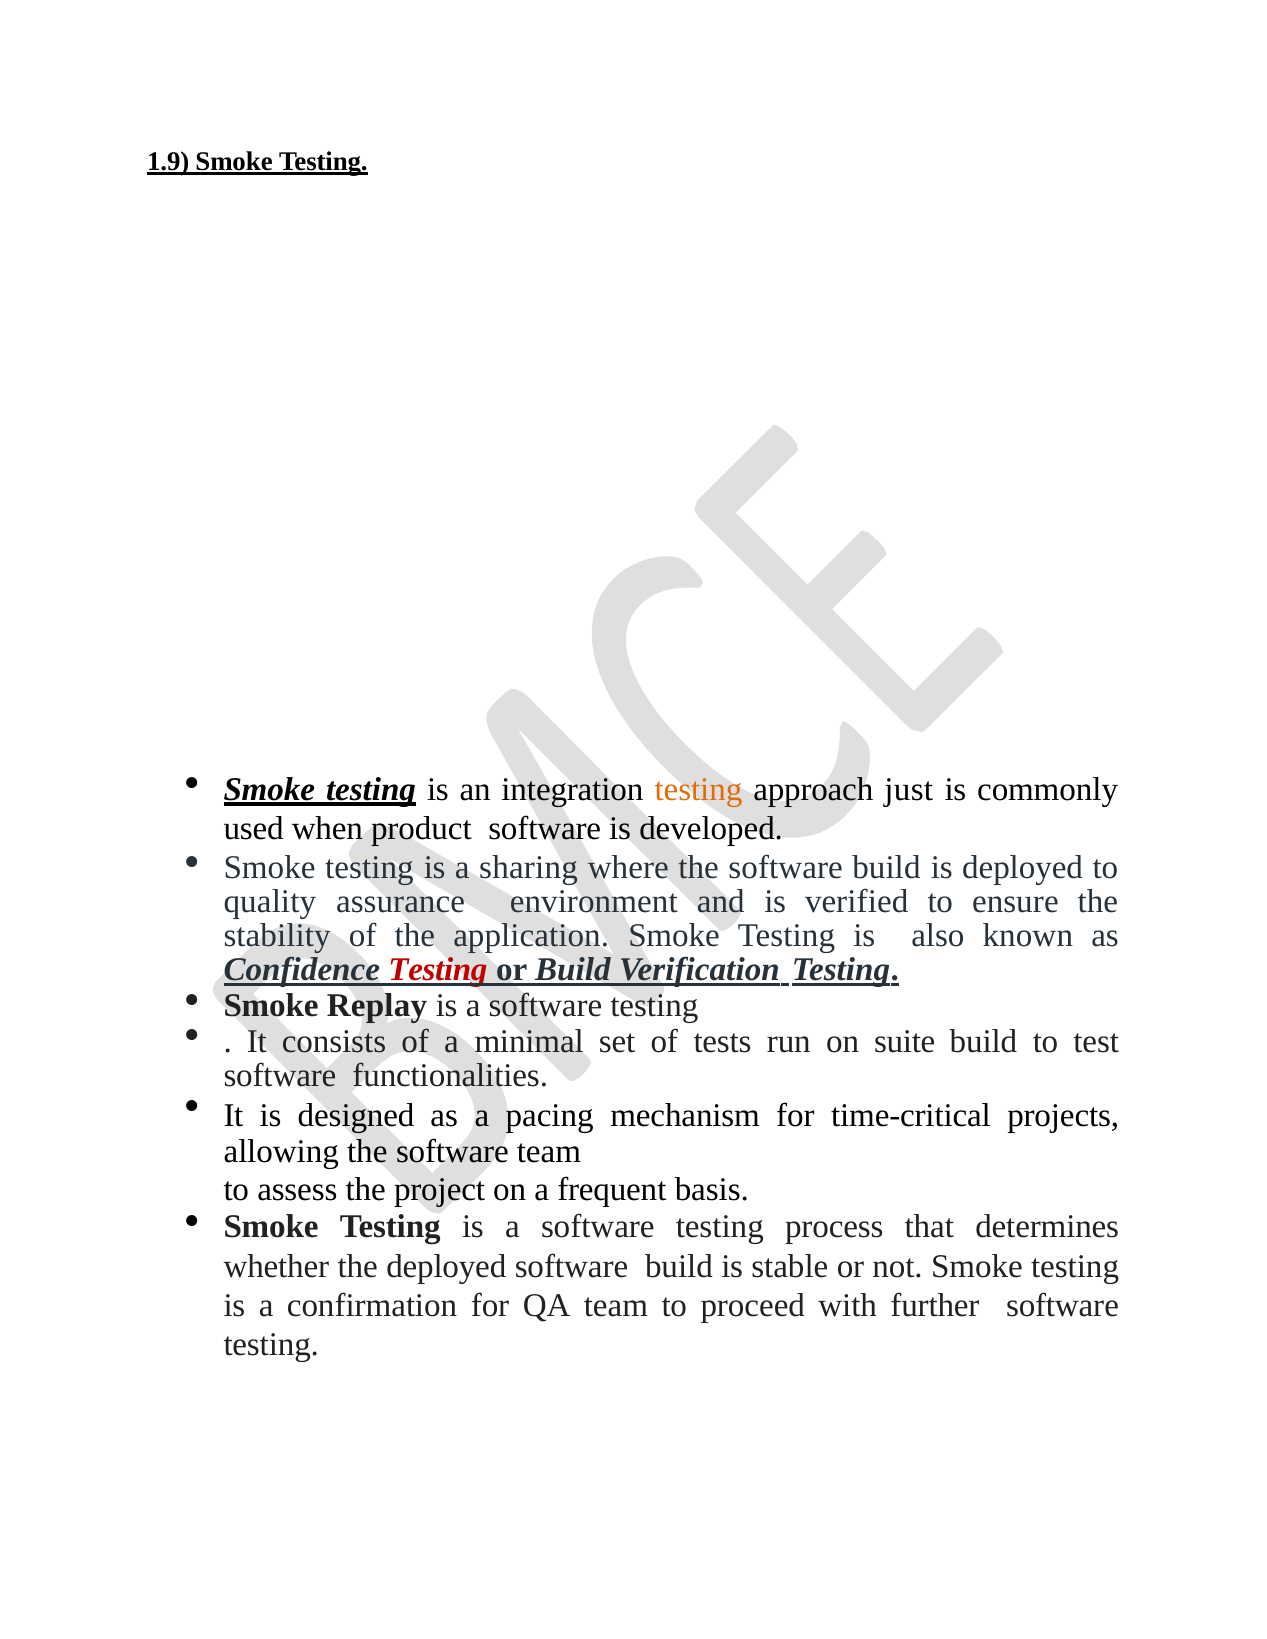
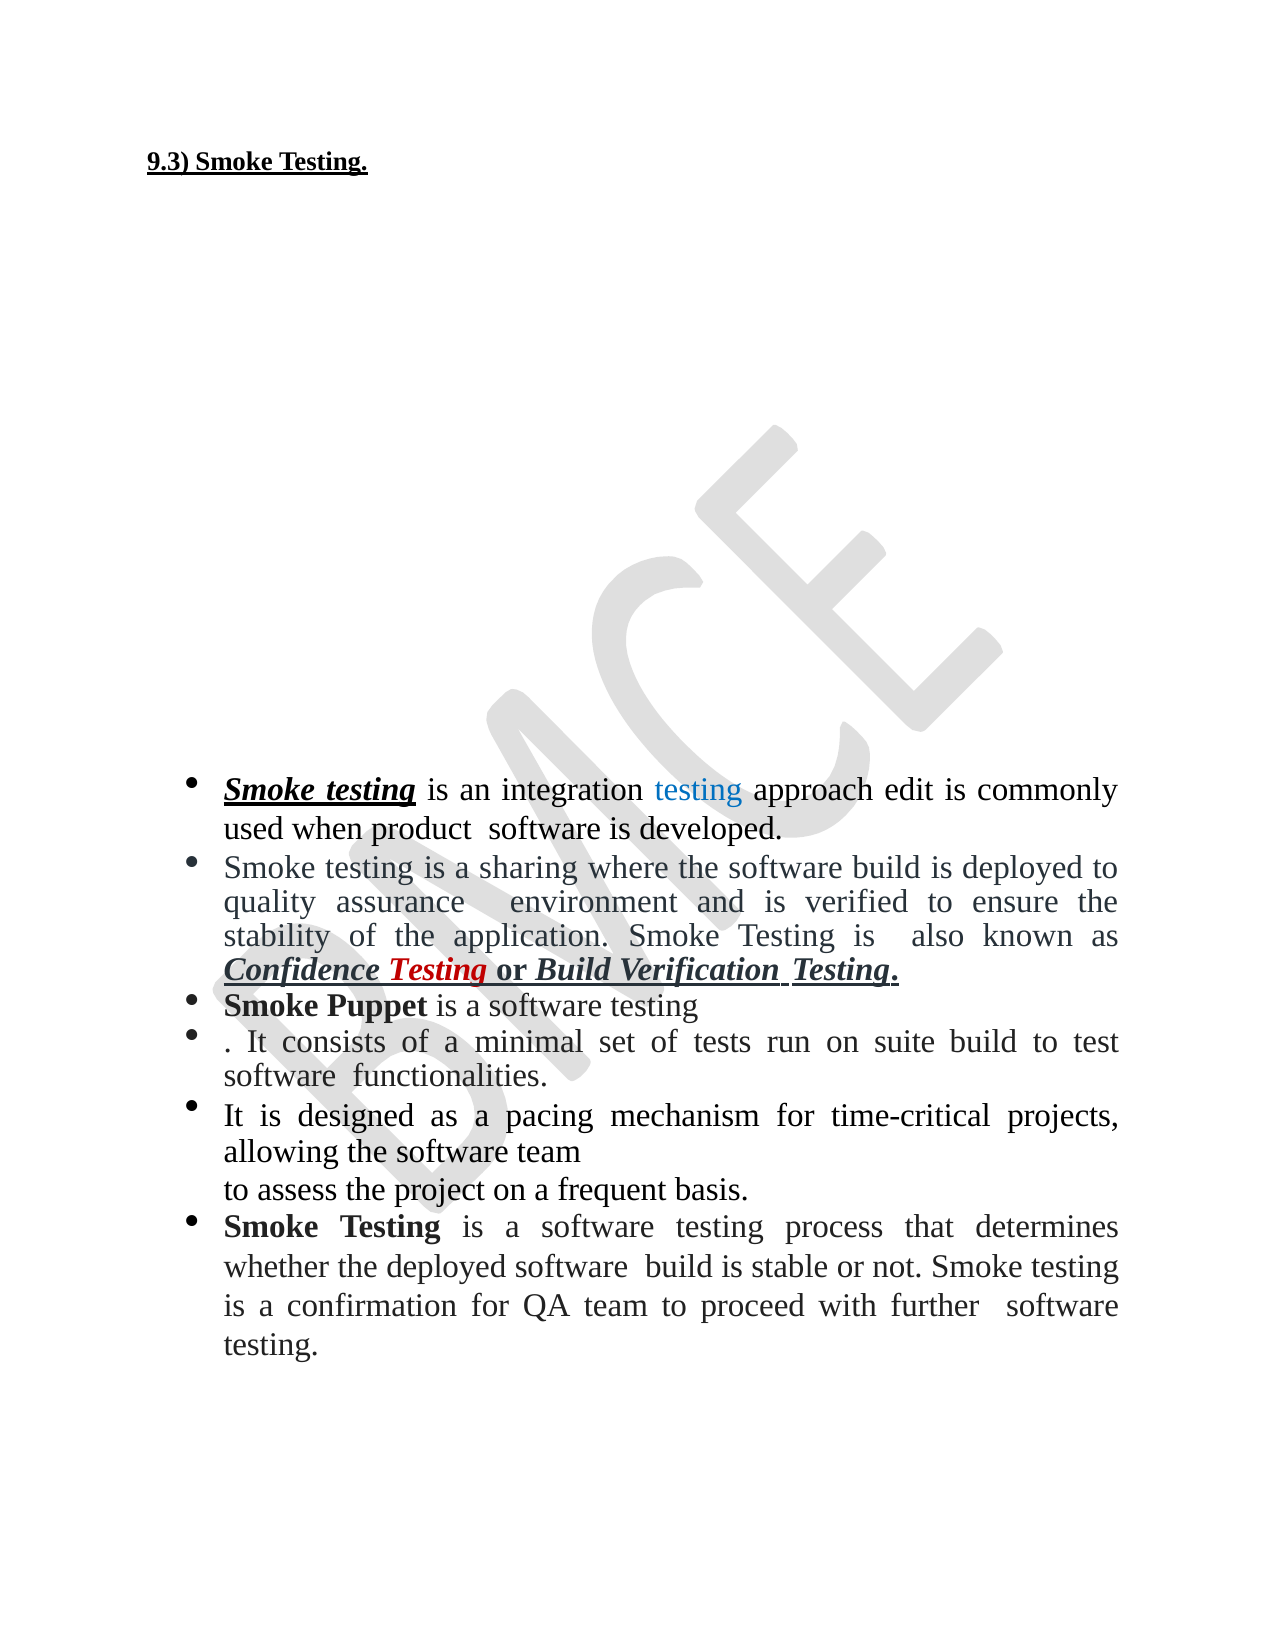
1.9: 1.9 -> 9.3 (168, 162)
testing colour: orange -> blue (698, 789)
just: just -> edit (909, 789)
Replay: Replay -> Puppet (377, 1006)
